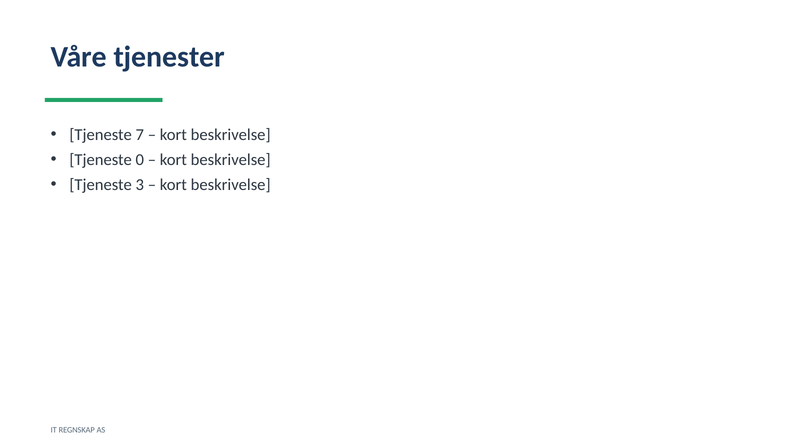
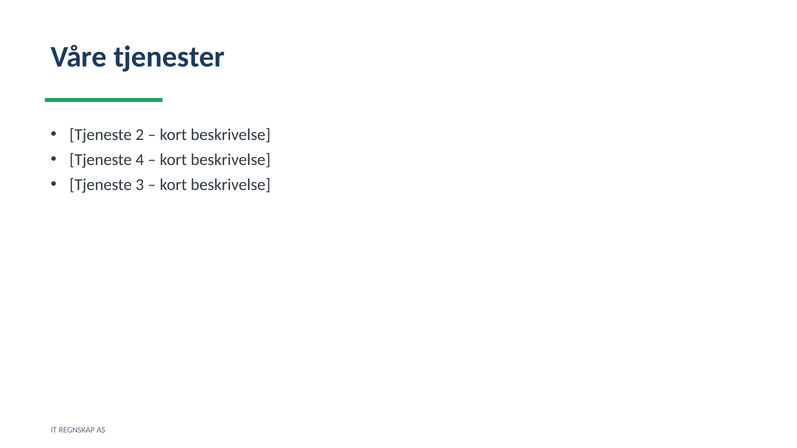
7: 7 -> 2 (140, 135)
0: 0 -> 4 (140, 160)
